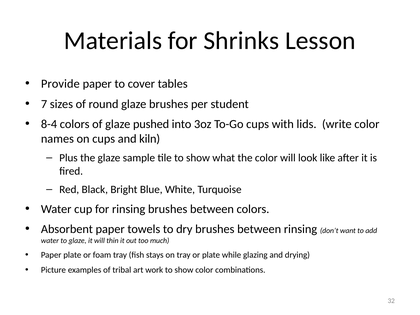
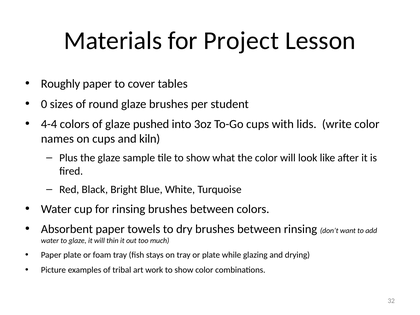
Shrinks: Shrinks -> Project (241, 41)
Provide: Provide -> Roughly (61, 84)
7: 7 -> 0 (44, 104)
8-4: 8-4 -> 4-4 (49, 124)
